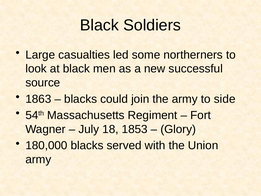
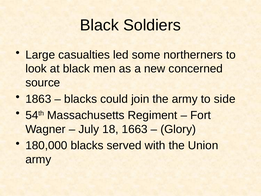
successful: successful -> concerned (196, 69)
1853: 1853 -> 1663 (135, 129)
